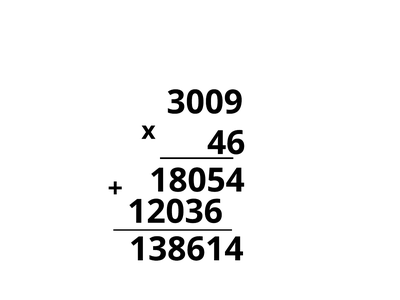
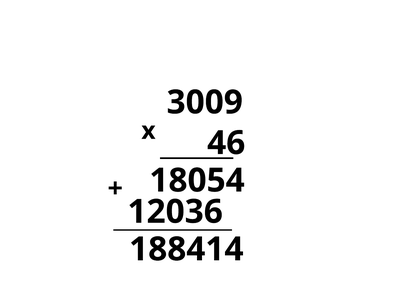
138614: 138614 -> 188414 (186, 249)
